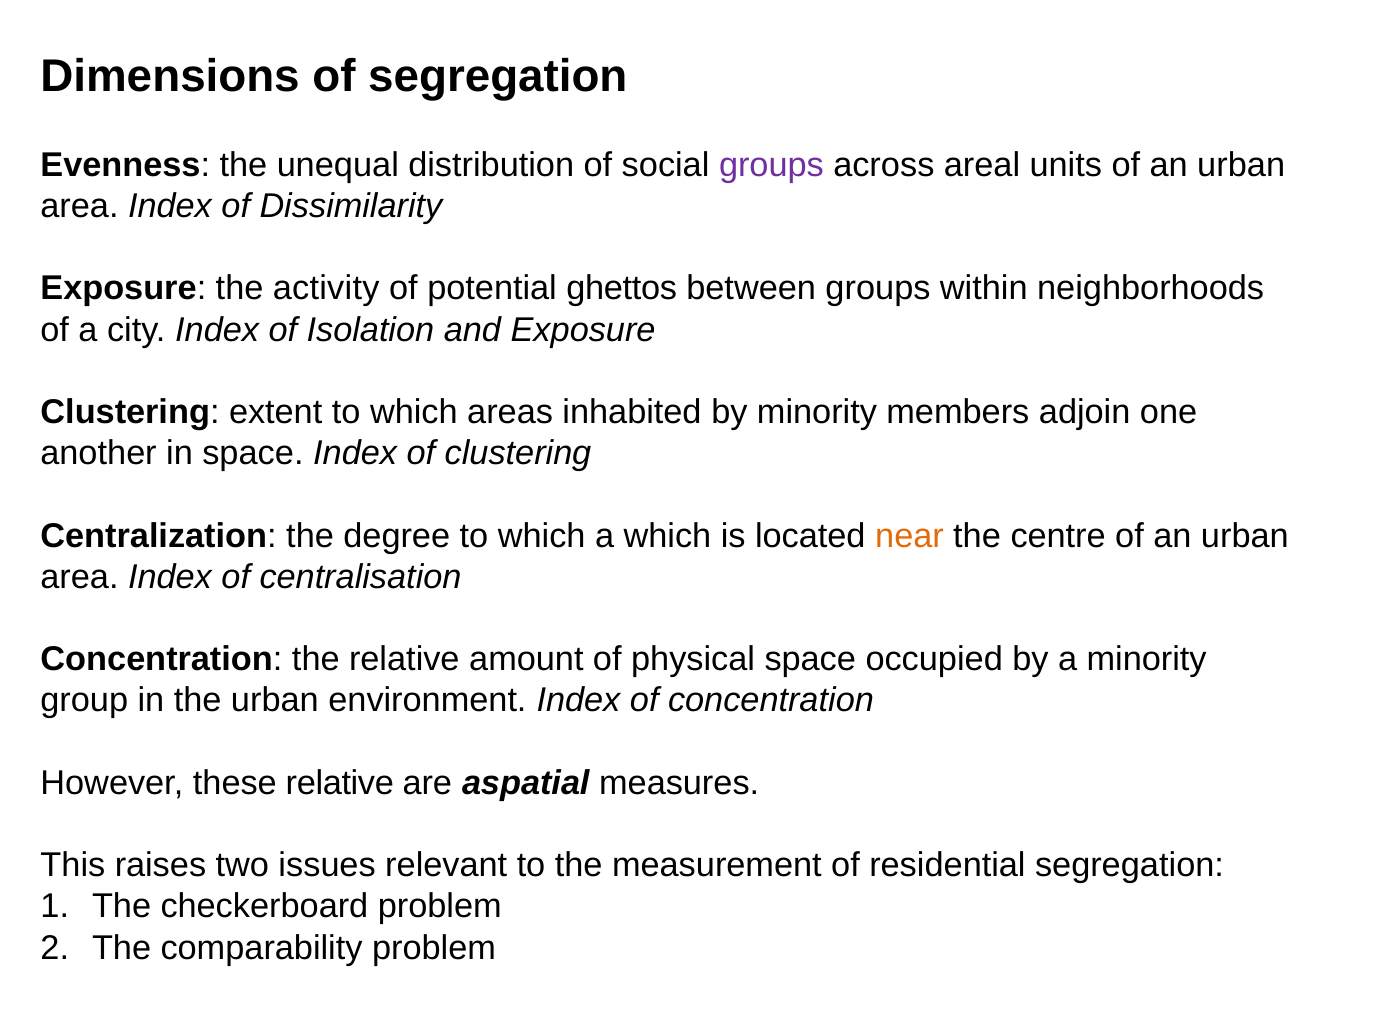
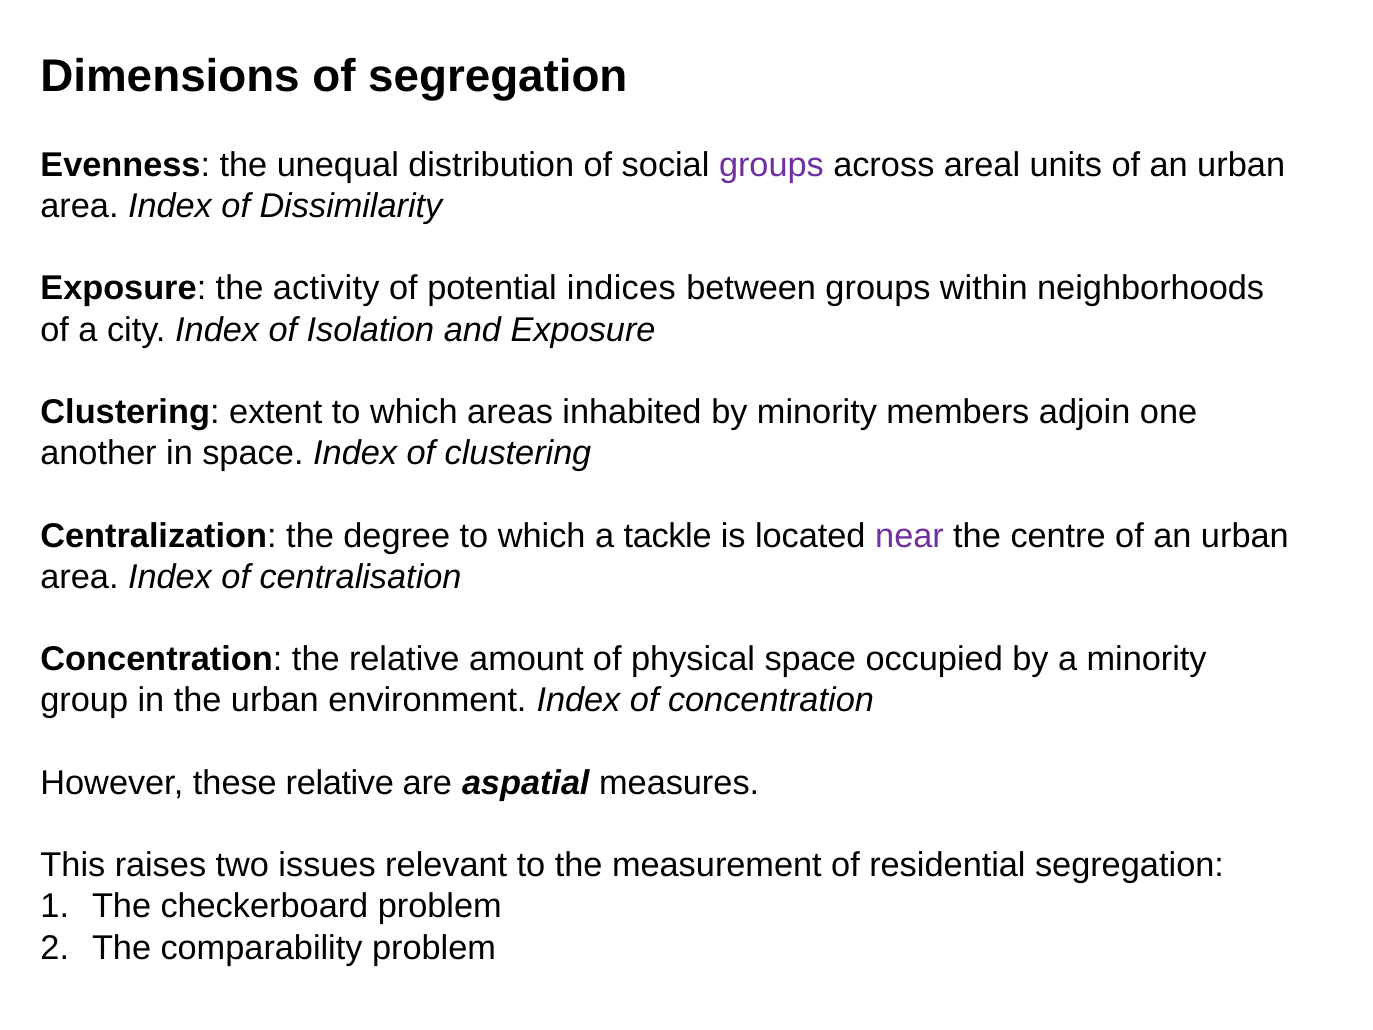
ghettos: ghettos -> indices (621, 289)
a which: which -> tackle (668, 536)
near colour: orange -> purple (910, 536)
